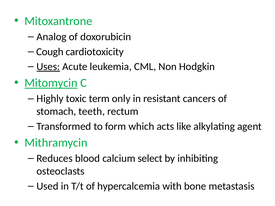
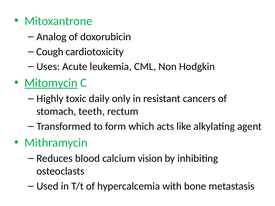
Uses underline: present -> none (48, 67)
term: term -> daily (99, 99)
select: select -> vision (150, 159)
